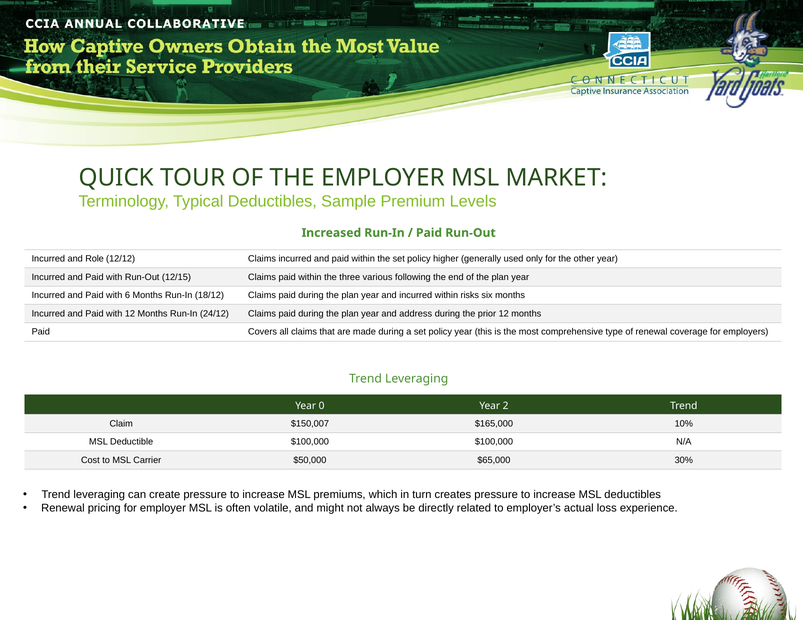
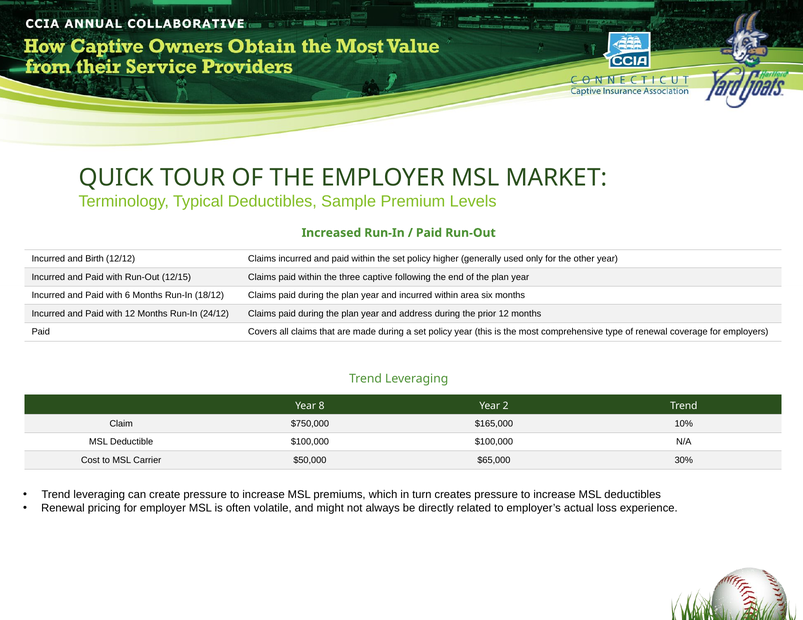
Role: Role -> Birth (95, 259)
various: various -> captive (378, 277)
risks: risks -> area (470, 296)
0: 0 -> 8 (322, 406)
$150,007: $150,007 -> $750,000 (310, 424)
